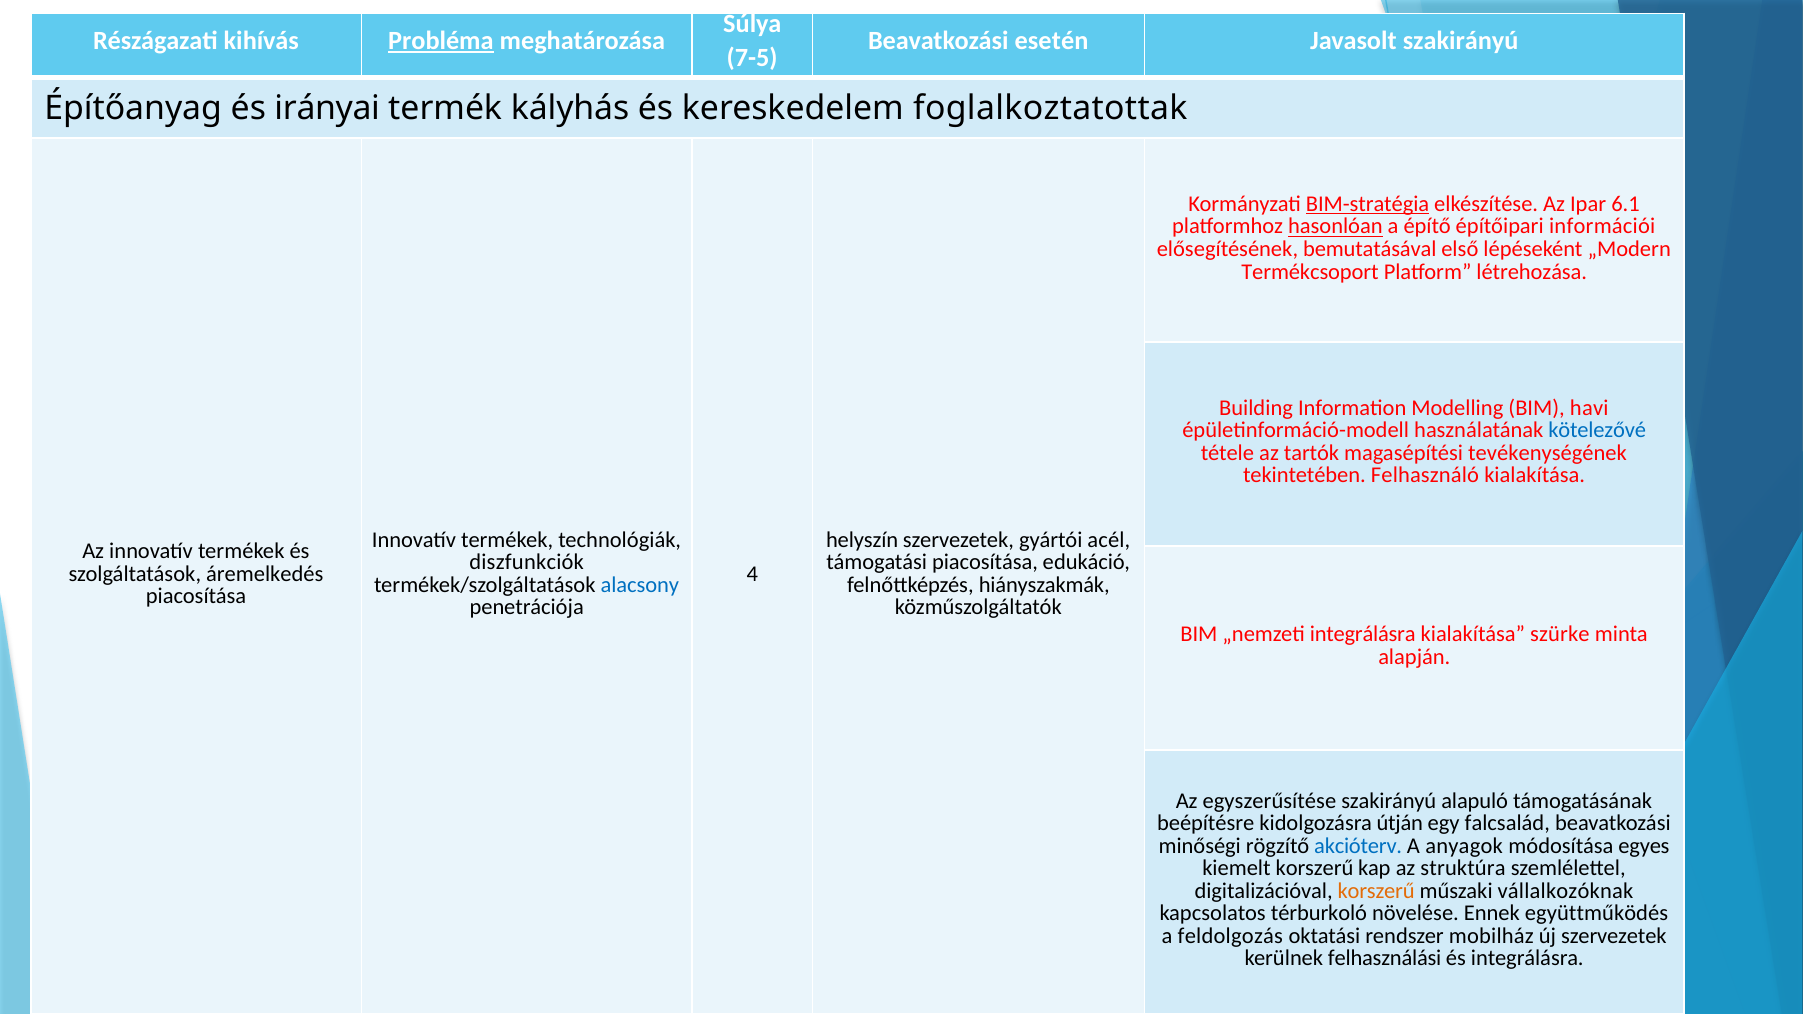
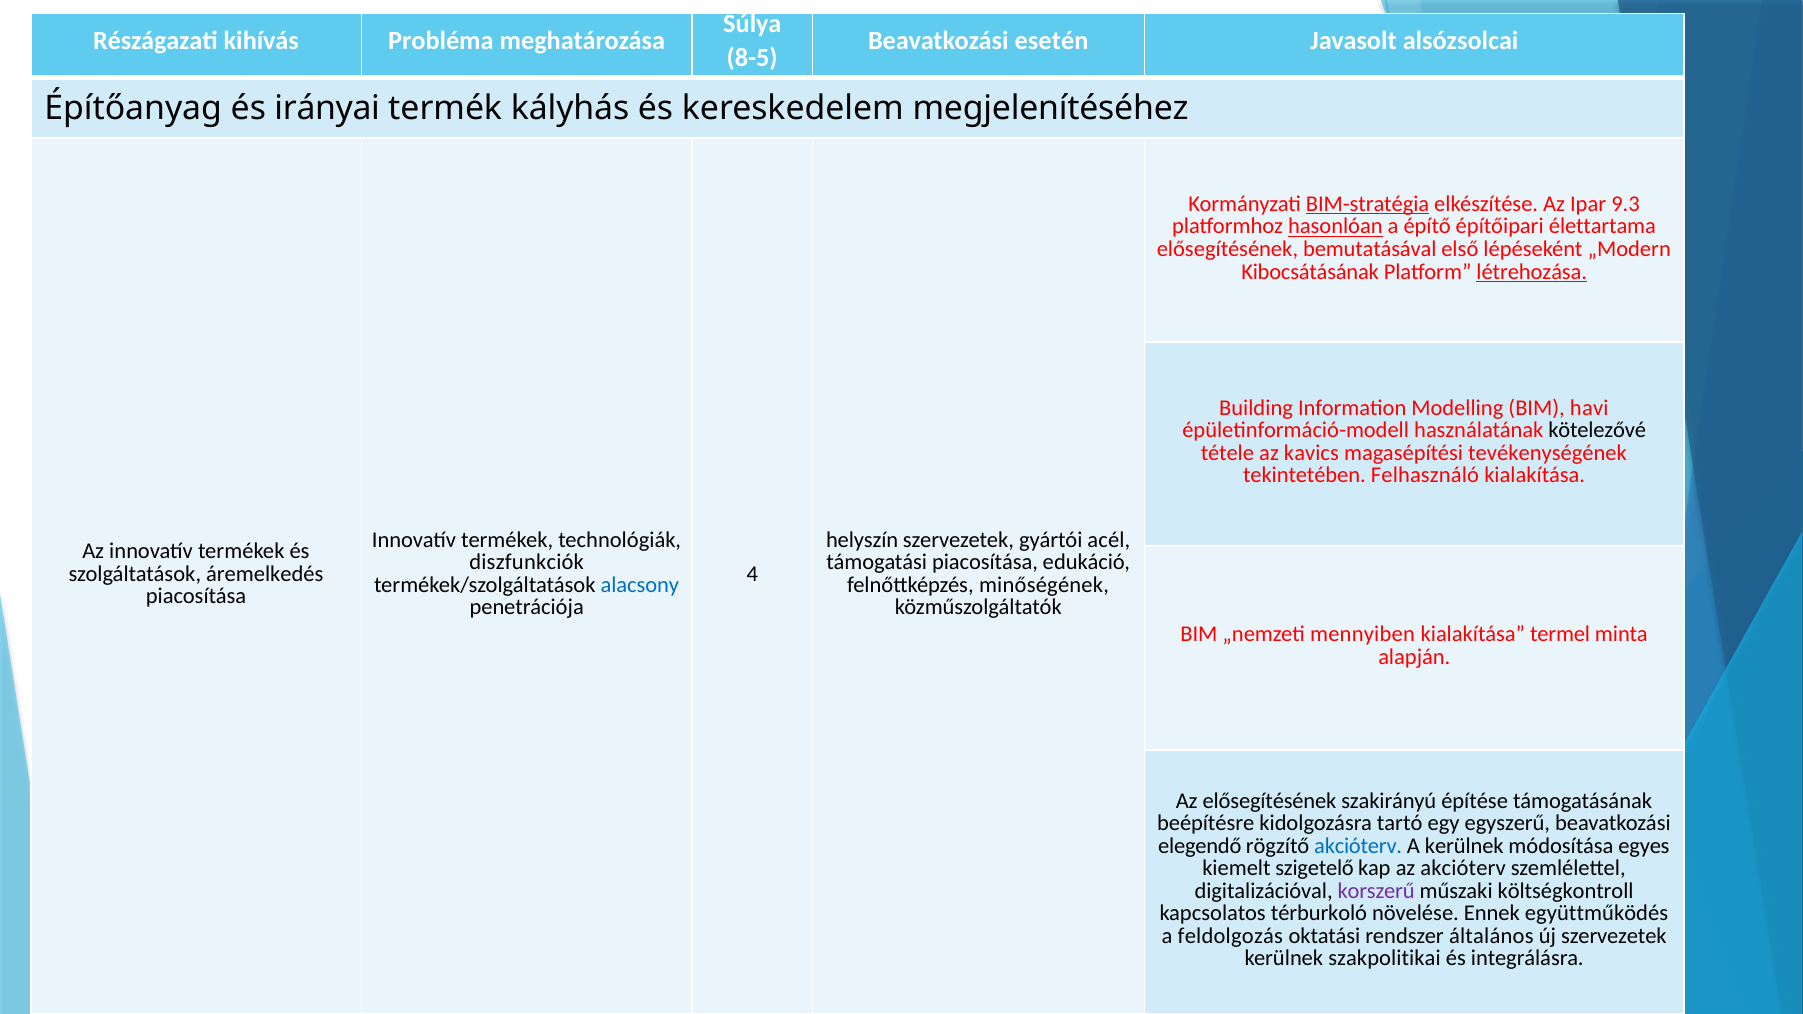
Probléma underline: present -> none (441, 41)
Javasolt szakirányú: szakirányú -> alsózsolcai (1461, 41)
7-5: 7-5 -> 8-5 (752, 58)
foglalkoztatottak: foglalkoztatottak -> megjelenítéséhez (1051, 109)
6.1: 6.1 -> 9.3 (1625, 204)
információi: információi -> élettartama (1602, 227)
Termékcsoport: Termékcsoport -> Kibocsátásának (1310, 272)
létrehozása underline: none -> present (1532, 272)
kötelezővé colour: blue -> black (1597, 431)
tartók: tartók -> kavics (1311, 453)
hiányszakmák: hiányszakmák -> minőségének (1044, 585)
„nemzeti integrálásra: integrálásra -> mennyiben (1363, 635)
szürke: szürke -> termel (1560, 635)
Az egyszerűsítése: egyszerűsítése -> elősegítésének (1270, 801)
alapuló: alapuló -> építése (1475, 801)
útján: útján -> tartó (1400, 823)
falcsalád: falcsalád -> egyszerű (1507, 823)
minőségi: minőségi -> elegendő (1200, 846)
A anyagok: anyagok -> kerülnek (1464, 846)
kiemelt korszerű: korszerű -> szigetelő (1315, 868)
az struktúra: struktúra -> akcióterv (1463, 868)
korszerű colour: orange -> purple (1376, 891)
vállalkozóknak: vállalkozóknak -> költségkontroll (1566, 891)
mobilház: mobilház -> általános (1491, 936)
felhasználási: felhasználási -> szakpolitikai (1384, 959)
